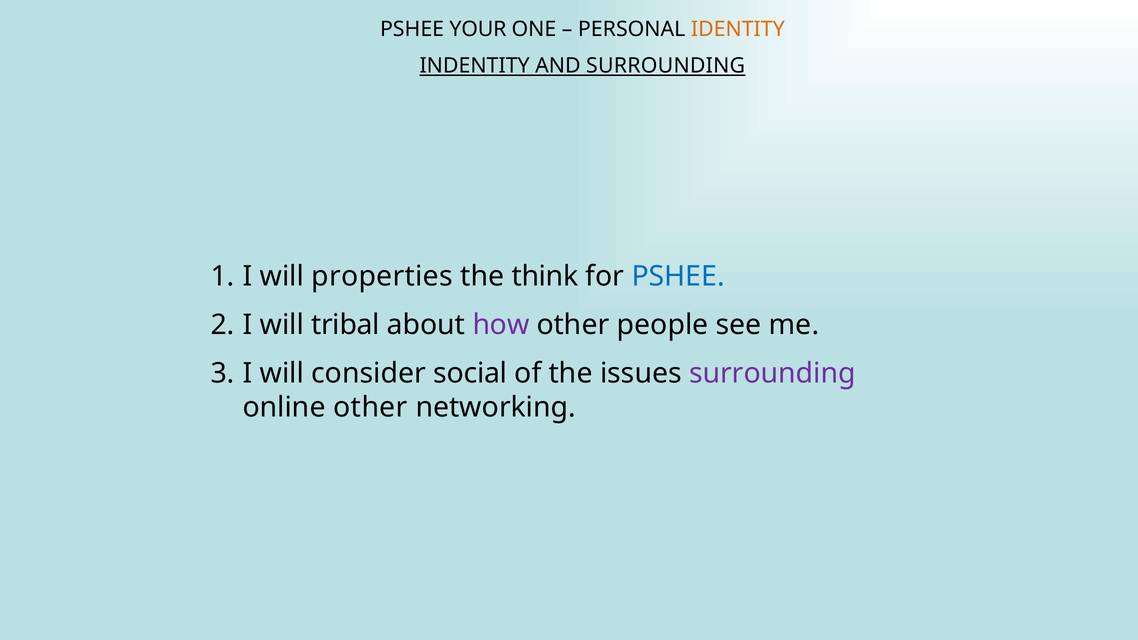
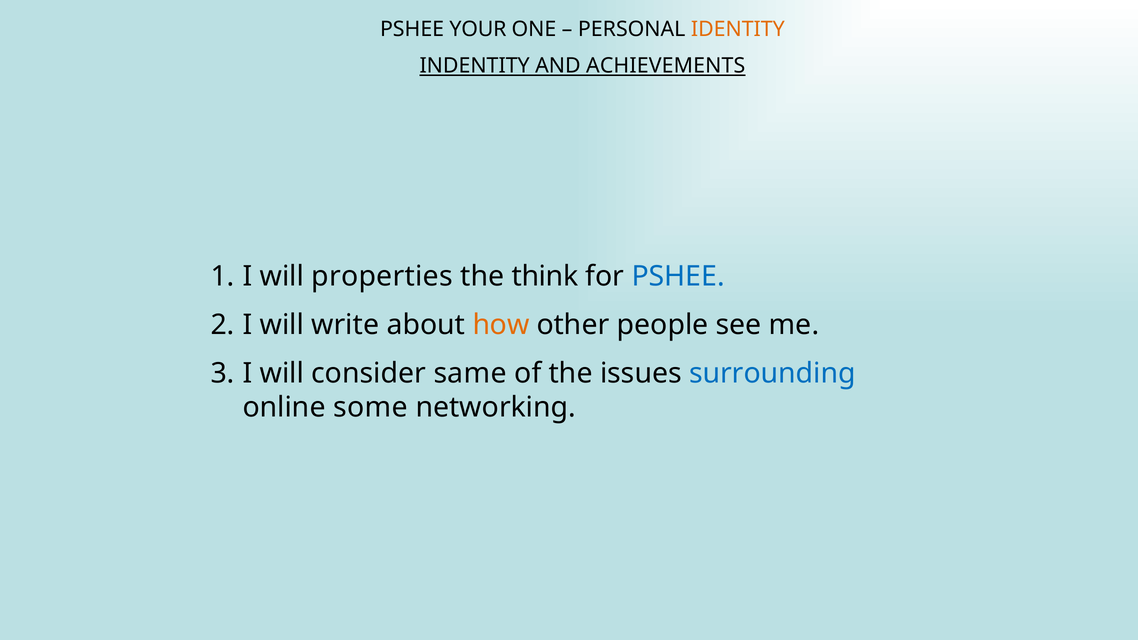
AND SURROUNDING: SURROUNDING -> ACHIEVEMENTS (666, 66)
tribal: tribal -> write (345, 325)
how colour: purple -> orange (501, 325)
social: social -> same (470, 373)
surrounding colour: purple -> blue (772, 373)
online other: other -> some (370, 407)
